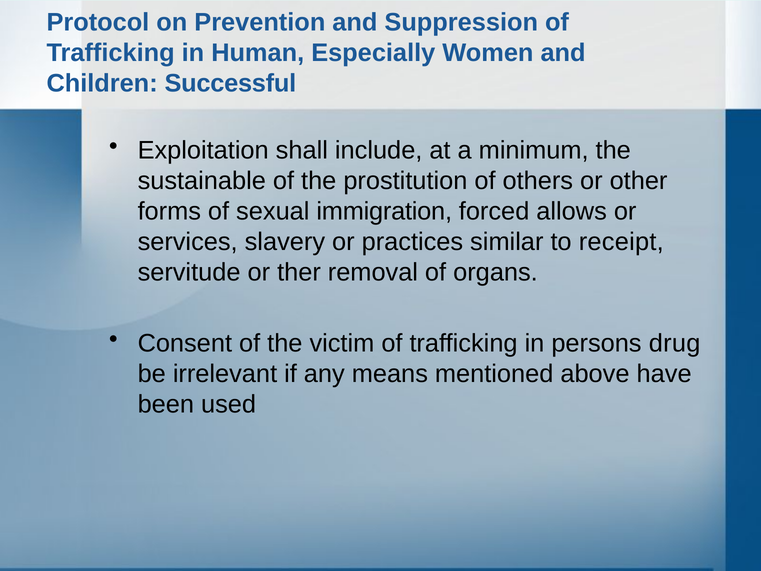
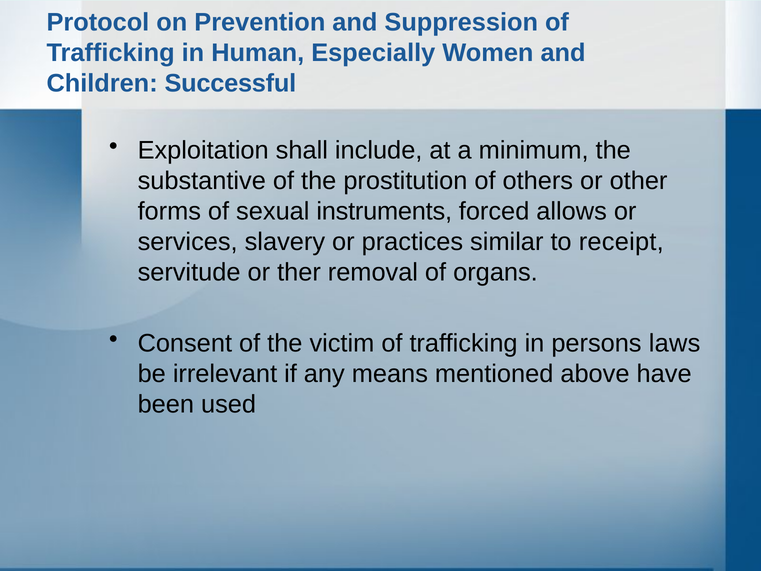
sustainable: sustainable -> substantive (202, 181)
immigration: immigration -> instruments (384, 211)
drug: drug -> laws (675, 343)
